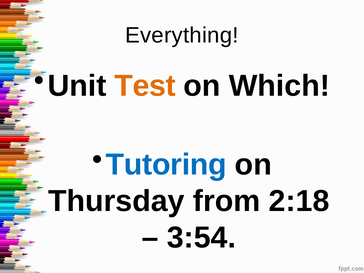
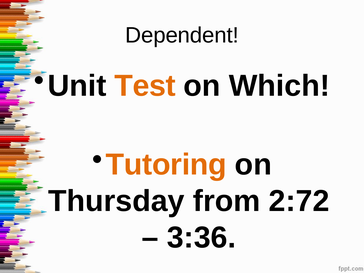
Everything: Everything -> Dependent (182, 35)
Tutoring colour: blue -> orange (166, 165)
2:18: 2:18 -> 2:72 (299, 201)
3:54: 3:54 -> 3:36 (201, 238)
